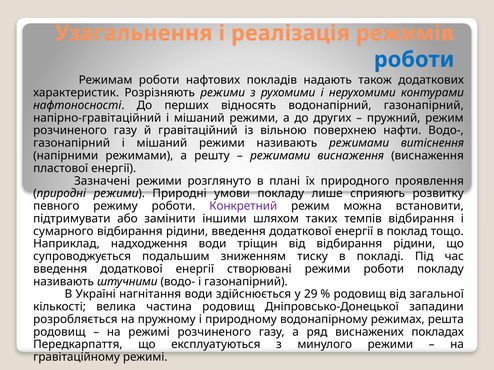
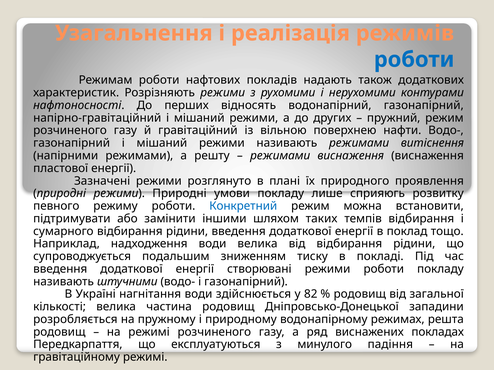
Конкретний colour: purple -> blue (243, 206)
води тріщин: тріщин -> велика (258, 244)
29: 29 -> 82 (311, 294)
минулого режими: режими -> падіння (390, 345)
